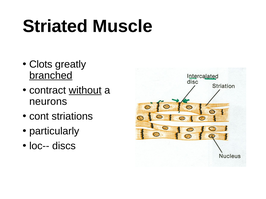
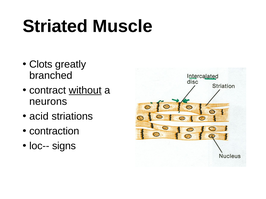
branched underline: present -> none (51, 76)
cont: cont -> acid (39, 117)
particularly: particularly -> contraction (54, 131)
discs: discs -> signs (64, 146)
